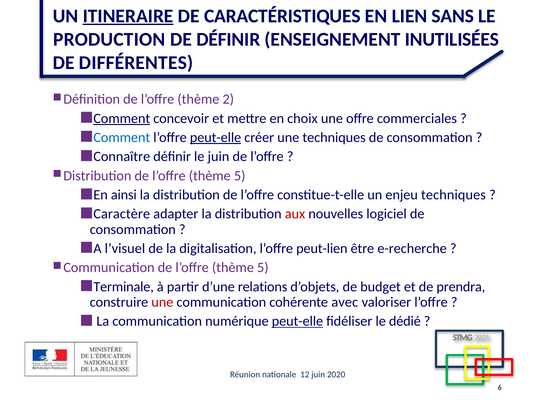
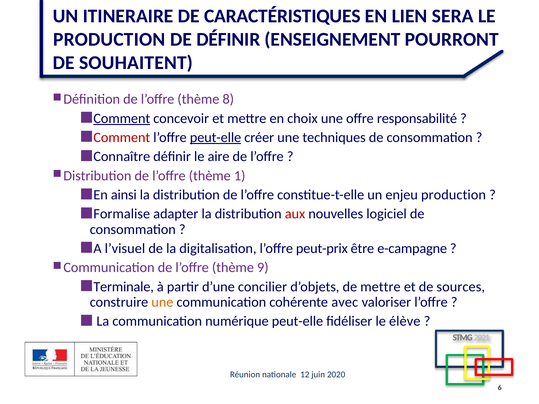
ITINERAIRE underline: present -> none (128, 16)
SANS: SANS -> SERA (453, 16)
INUTILISÉES: INUTILISÉES -> POURRONT (452, 39)
DIFFÉRENTES: DIFFÉRENTES -> SOUHAITENT (136, 63)
2: 2 -> 8 (228, 99)
commerciales: commerciales -> responsabilité (417, 118)
Comment colour: blue -> red (122, 138)
le juin: juin -> aire (219, 157)
5: 5 -> 1 (240, 176)
enjeu techniques: techniques -> production (453, 195)
Caractère: Caractère -> Formalise (122, 214)
peut-lien: peut-lien -> peut-prix (322, 249)
e-recherche: e-recherche -> e-campagne (412, 249)
5: 5 -> 9 (263, 268)
relations: relations -> concilier (262, 287)
de budget: budget -> mettre (380, 287)
prendra: prendra -> sources (461, 287)
une colour: red -> orange (162, 302)
peut-elle underline: present -> none (297, 321)
dédié: dédié -> élève (405, 321)
